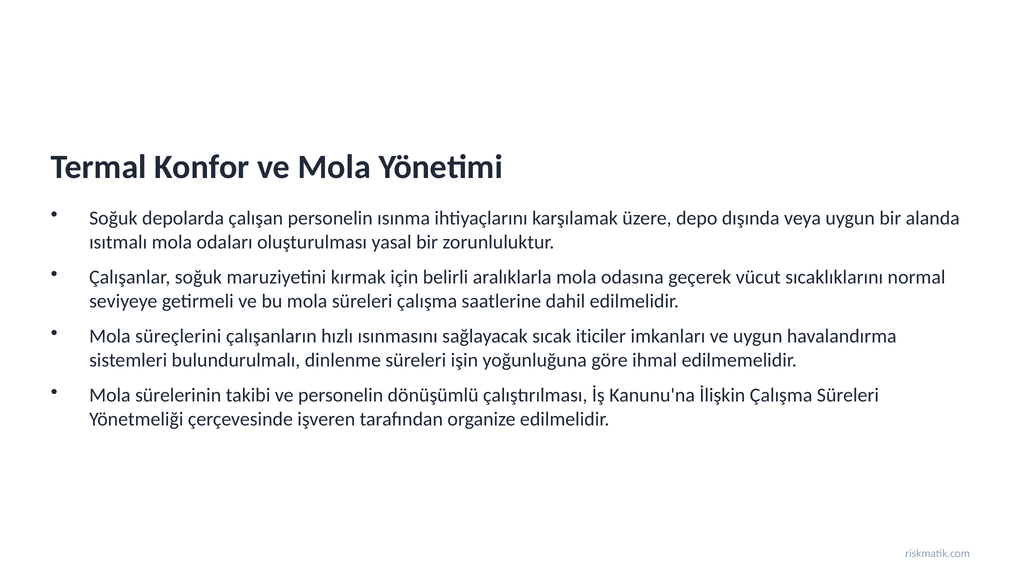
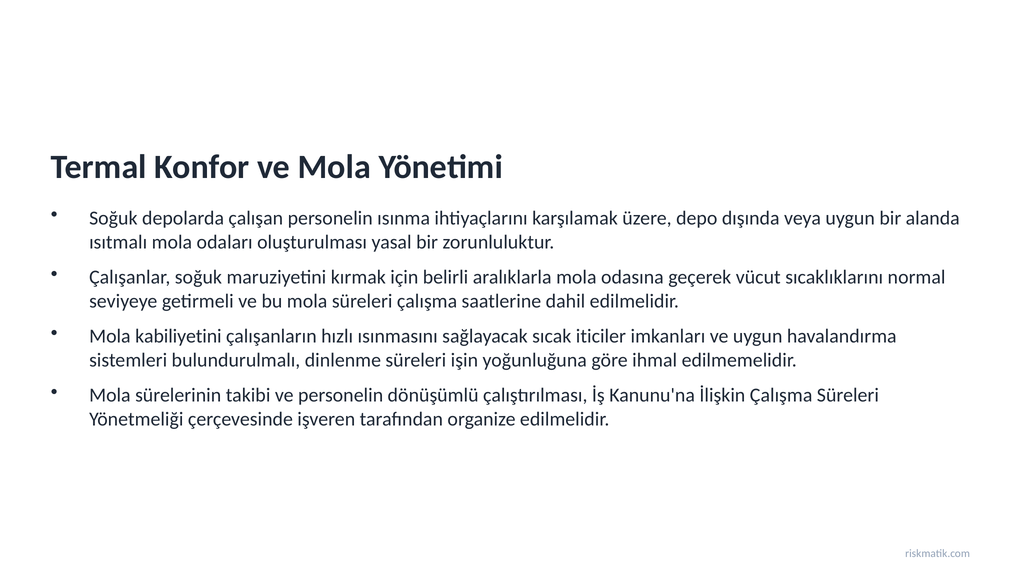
süreçlerini: süreçlerini -> kabiliyetini (178, 336)
